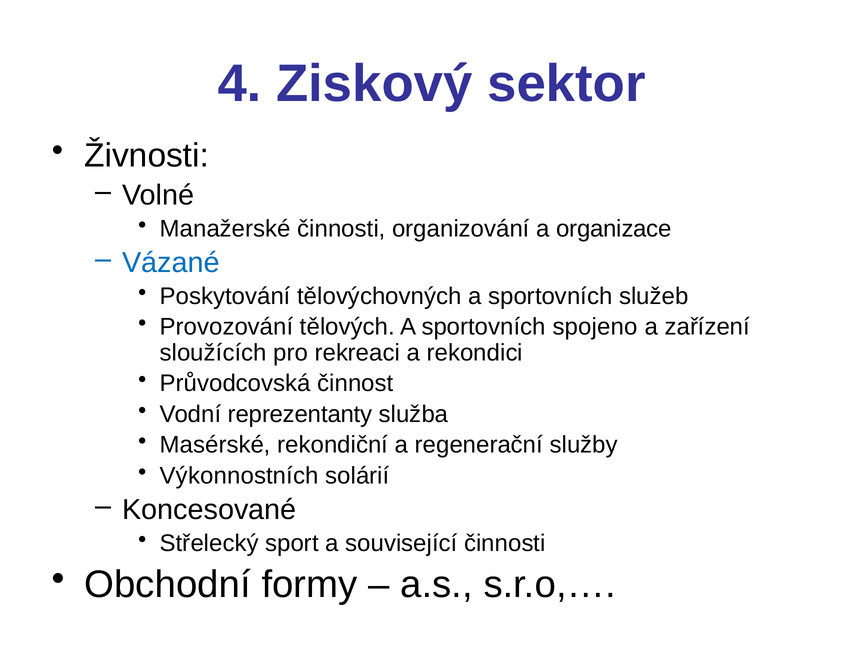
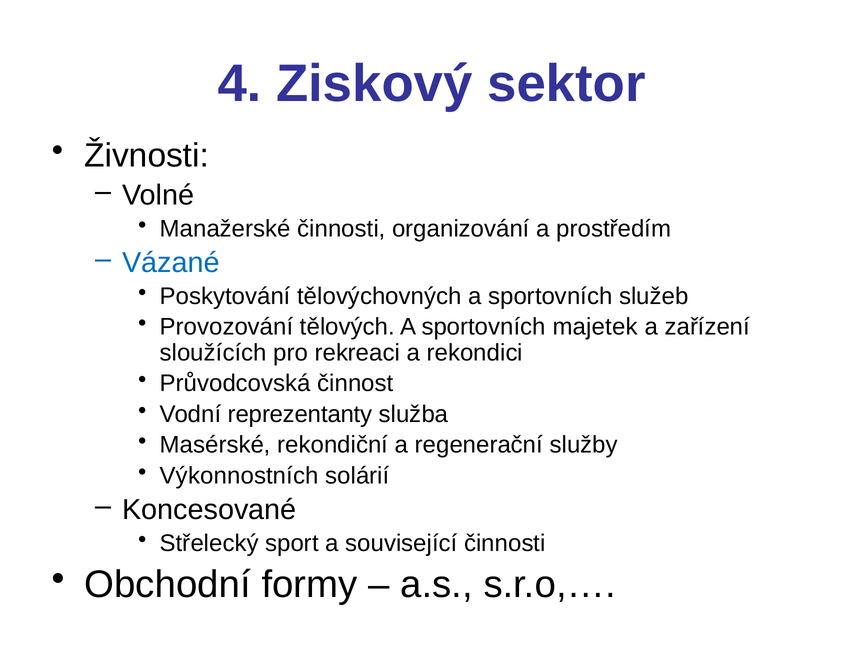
organizace: organizace -> prostředím (614, 229)
spojeno: spojeno -> majetek (595, 327)
